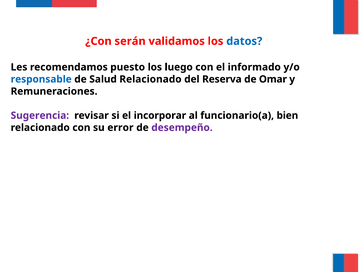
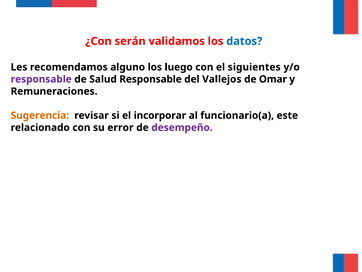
puesto: puesto -> alguno (128, 67)
informado: informado -> siguientes (254, 67)
responsable colour: blue -> purple (41, 79)
Salud Relacionado: Relacionado -> Responsable (151, 79)
Reserva: Reserva -> Vallejos (222, 79)
Sugerencia colour: purple -> orange (40, 115)
bien: bien -> este (287, 115)
